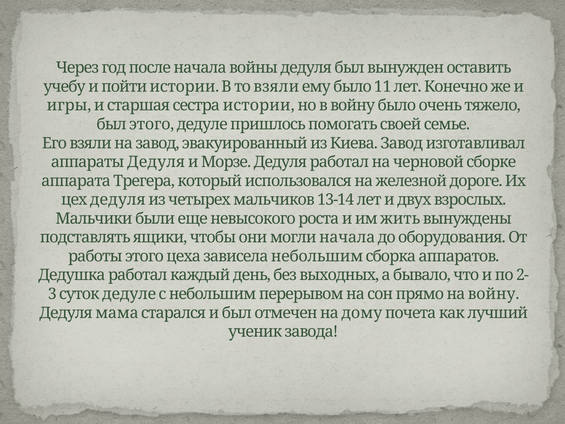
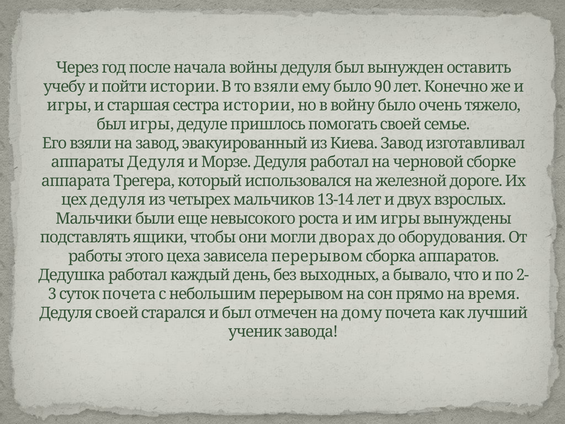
11: 11 -> 90 (383, 87)
был этого: этого -> игры (152, 124)
им жить: жить -> игры (400, 218)
могли начала: начала -> дворах (347, 237)
зависела небольшим: небольшим -> перерывом (317, 256)
суток дедуле: дедуле -> почета (129, 294)
на войну: войну -> время (494, 294)
Дедуля мама: мама -> своей (117, 313)
